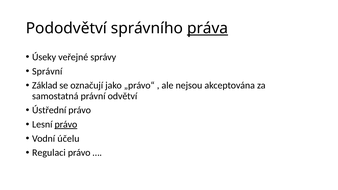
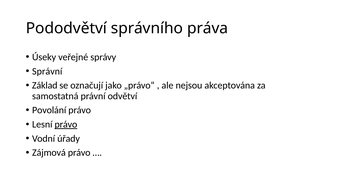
práva underline: present -> none (208, 28)
Ústřední: Ústřední -> Povolání (49, 110)
účelu: účelu -> úřady (69, 139)
Regulaci: Regulaci -> Zájmová (49, 153)
